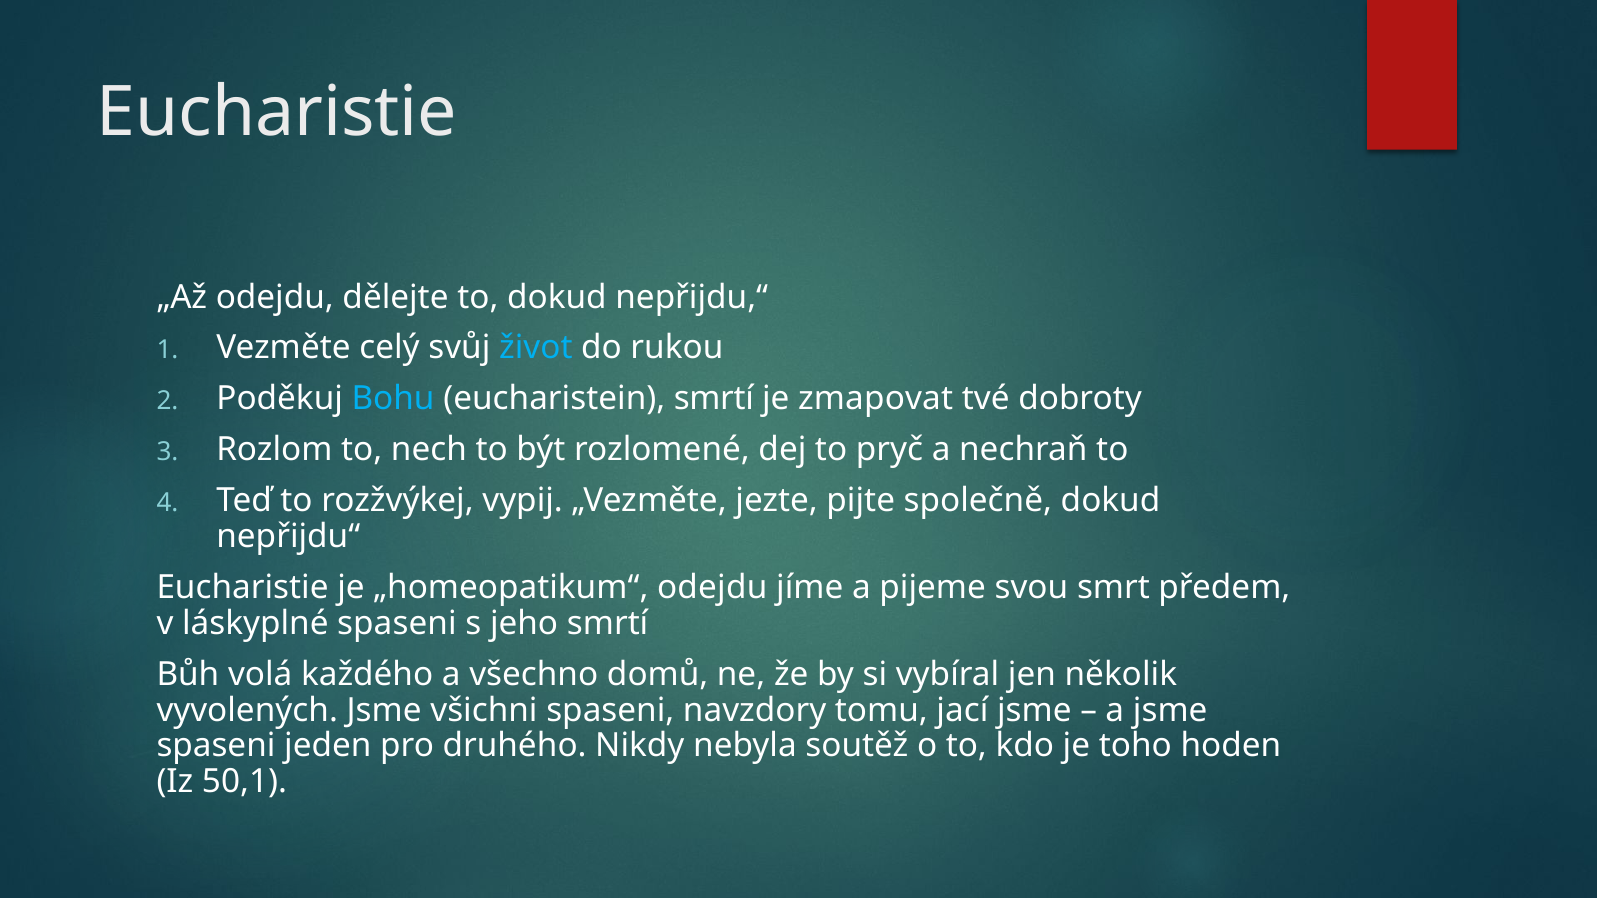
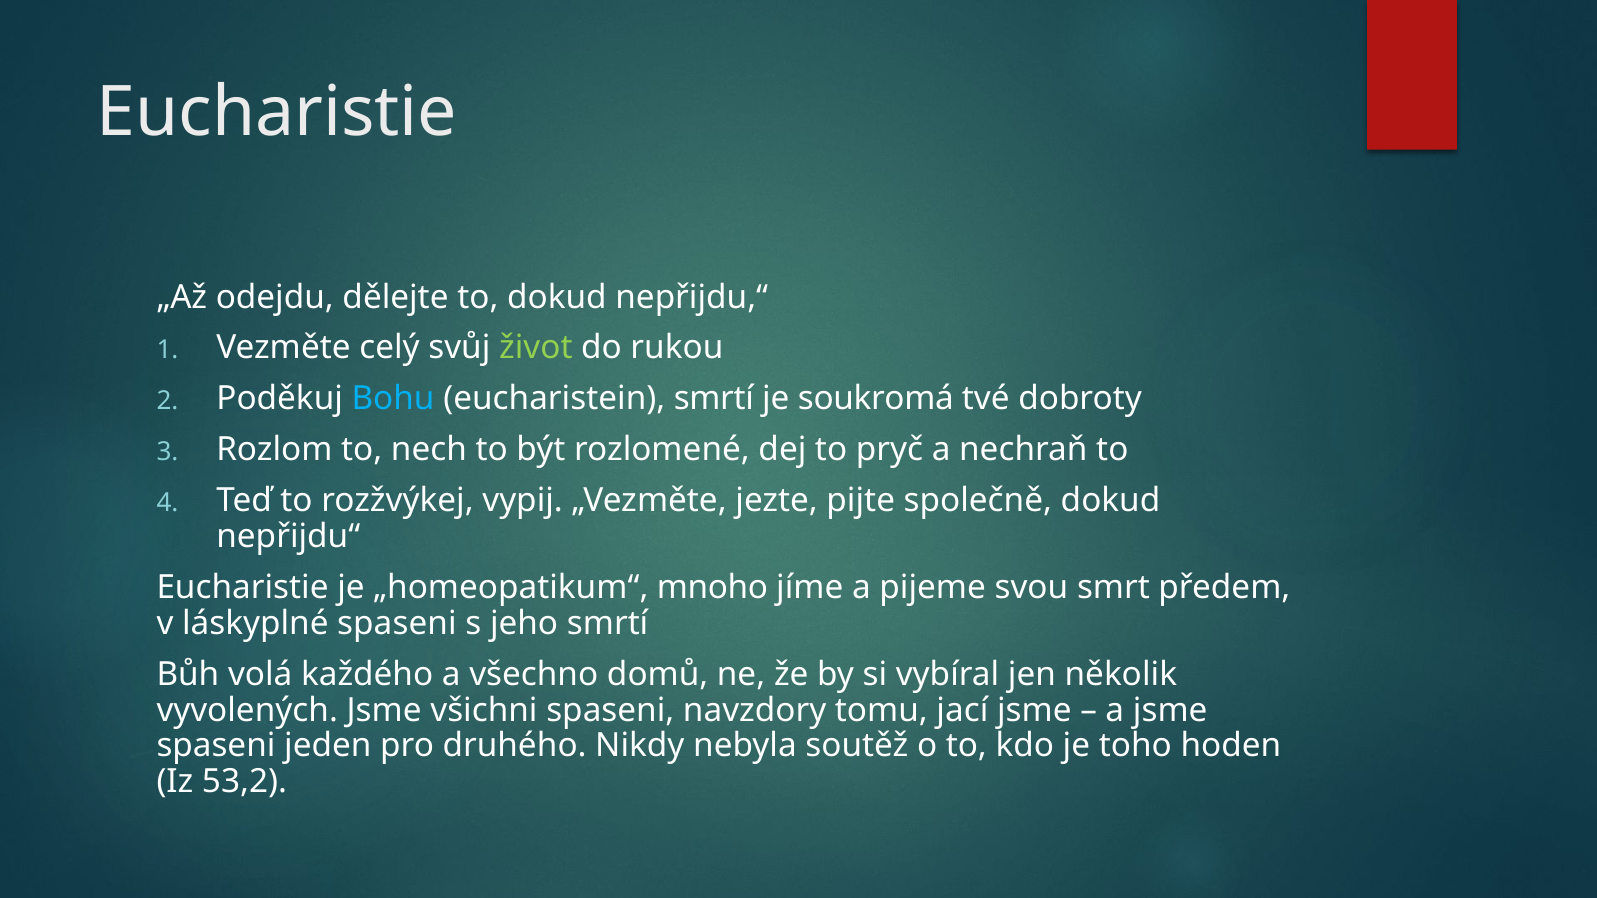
život colour: light blue -> light green (536, 348)
zmapovat: zmapovat -> soukromá (876, 399)
„homeopatikum“ odejdu: odejdu -> mnoho (713, 588)
50,1: 50,1 -> 53,2 (245, 782)
